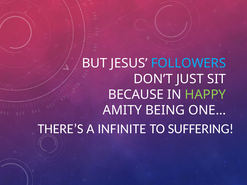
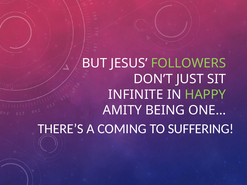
FOLLOWERS colour: light blue -> light green (188, 63)
BECAUSE: BECAUSE -> INFINITE (136, 95)
INFINITE: INFINITE -> COMING (122, 129)
